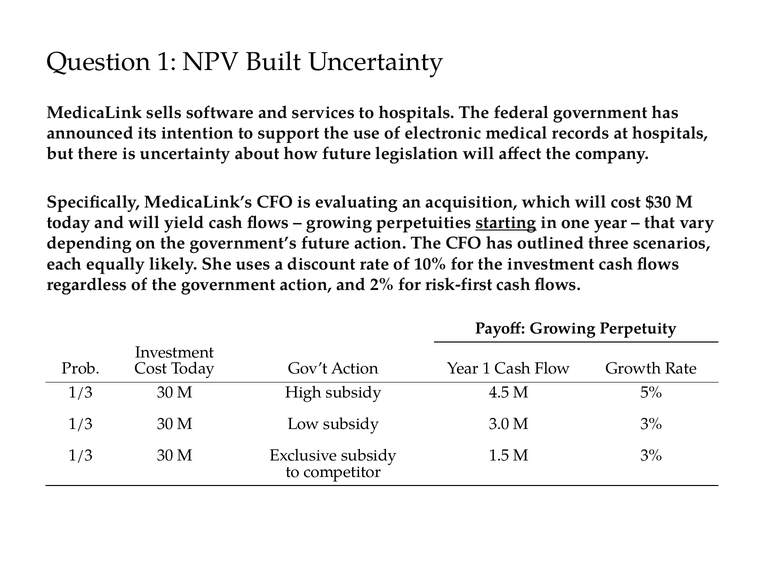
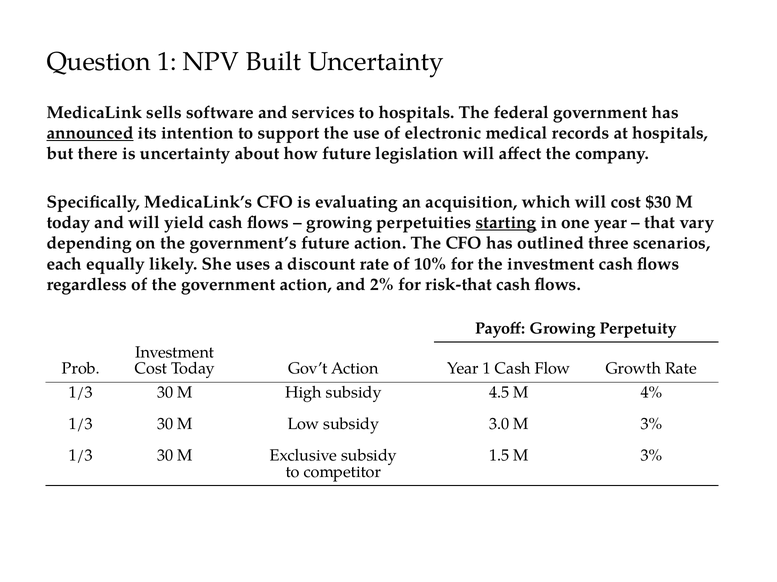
announced underline: none -> present (90, 133)
risk-first: risk-first -> risk-that (459, 285)
5%: 5% -> 4% (651, 393)
